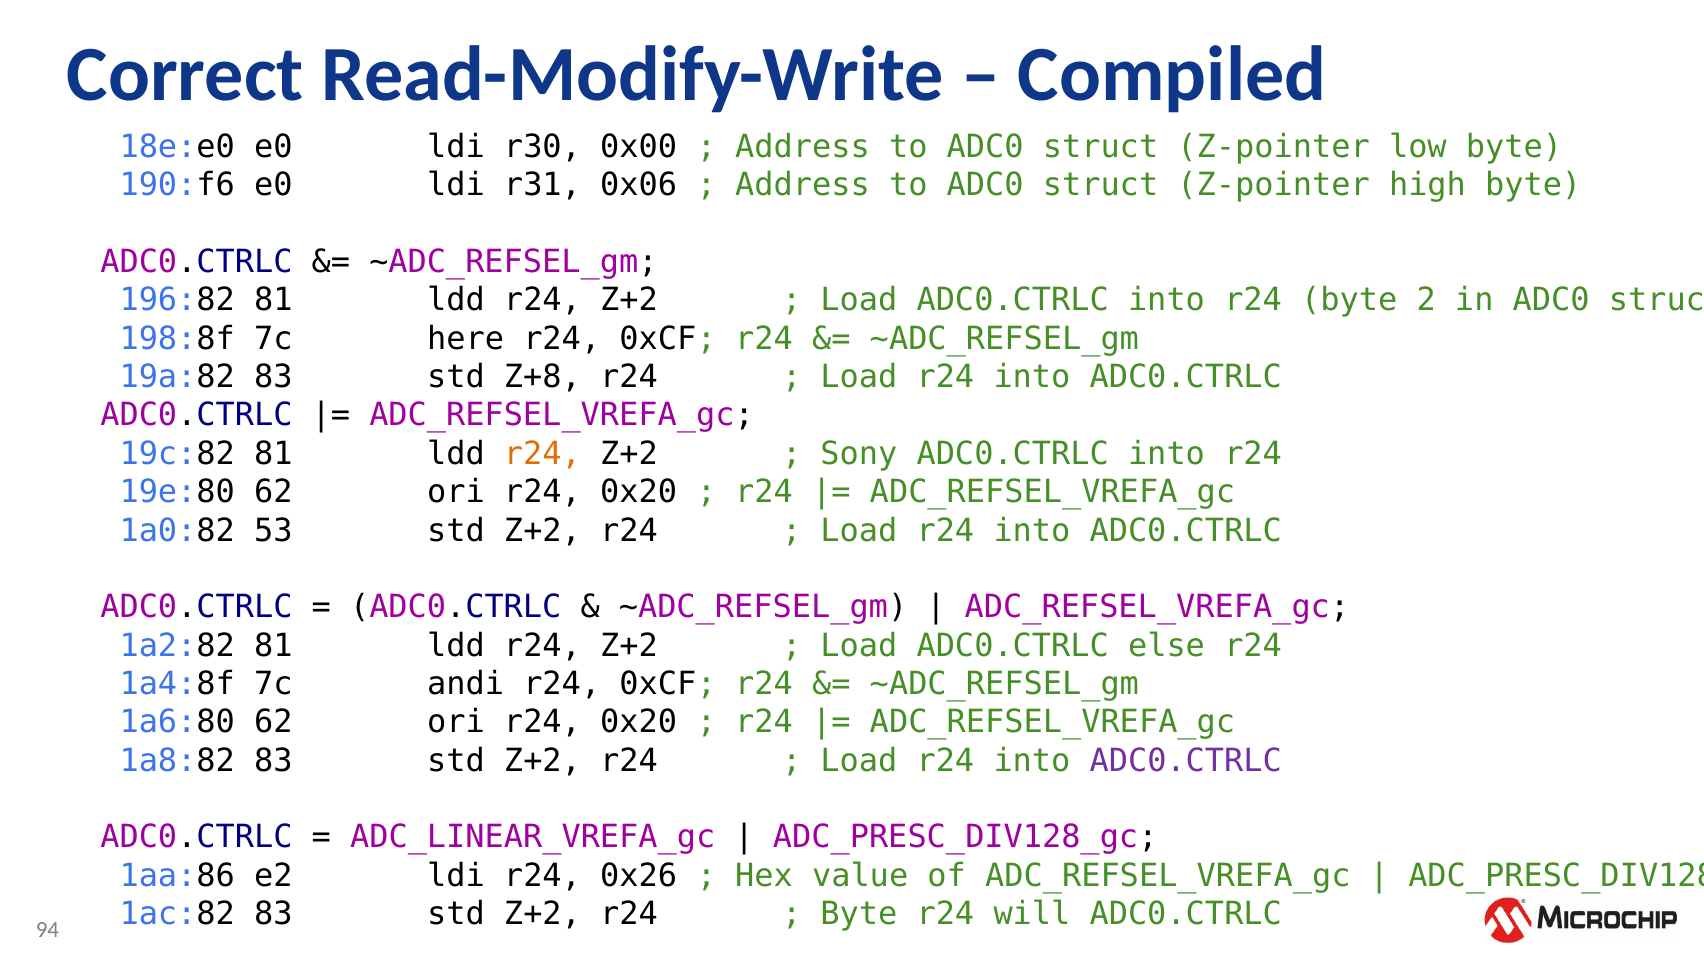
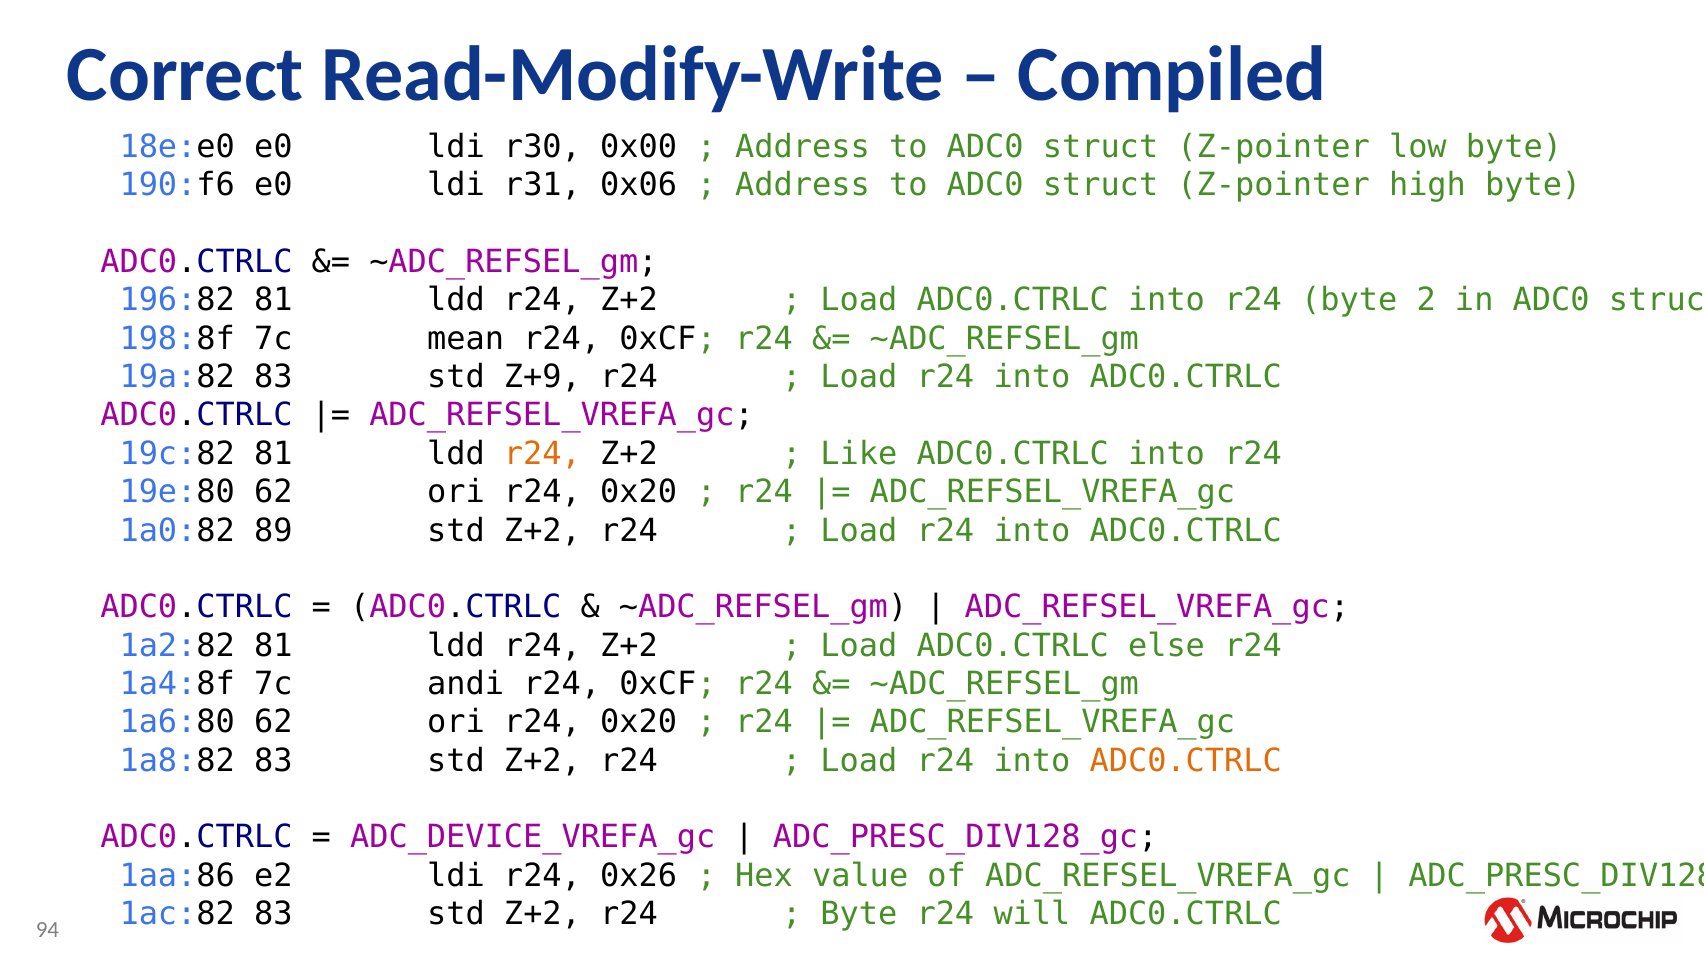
here: here -> mean (466, 339)
Z+8: Z+8 -> Z+9 (542, 377)
Sony: Sony -> Like (859, 454)
53: 53 -> 89 (273, 530)
ADC0.CTRLC colour: purple -> orange (1186, 760)
ADC_LINEAR_VREFA_gc: ADC_LINEAR_VREFA_gc -> ADC_DEVICE_VREFA_gc (533, 837)
